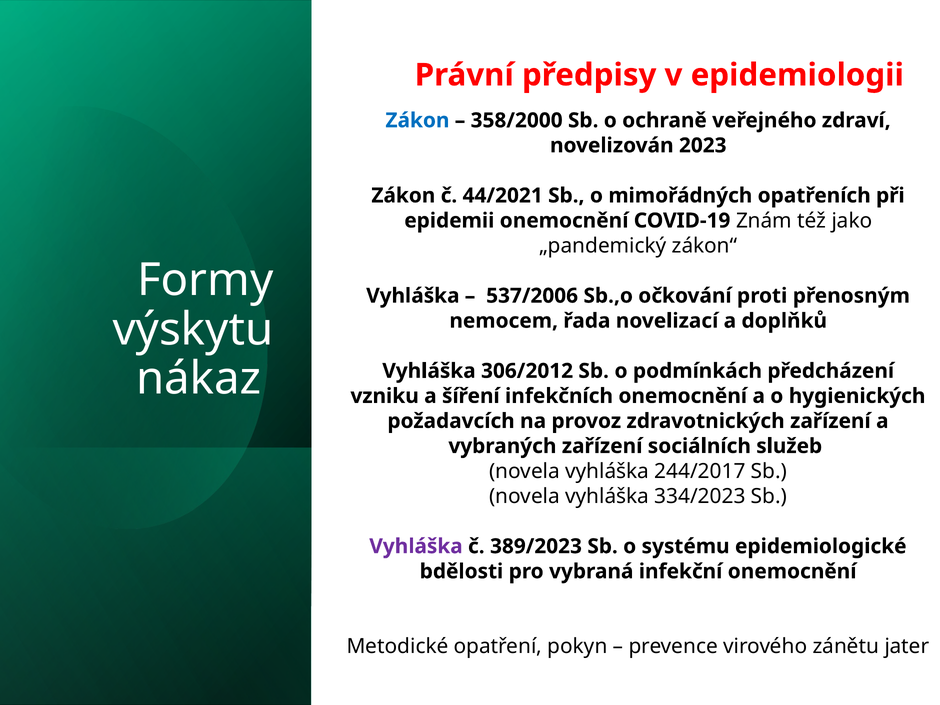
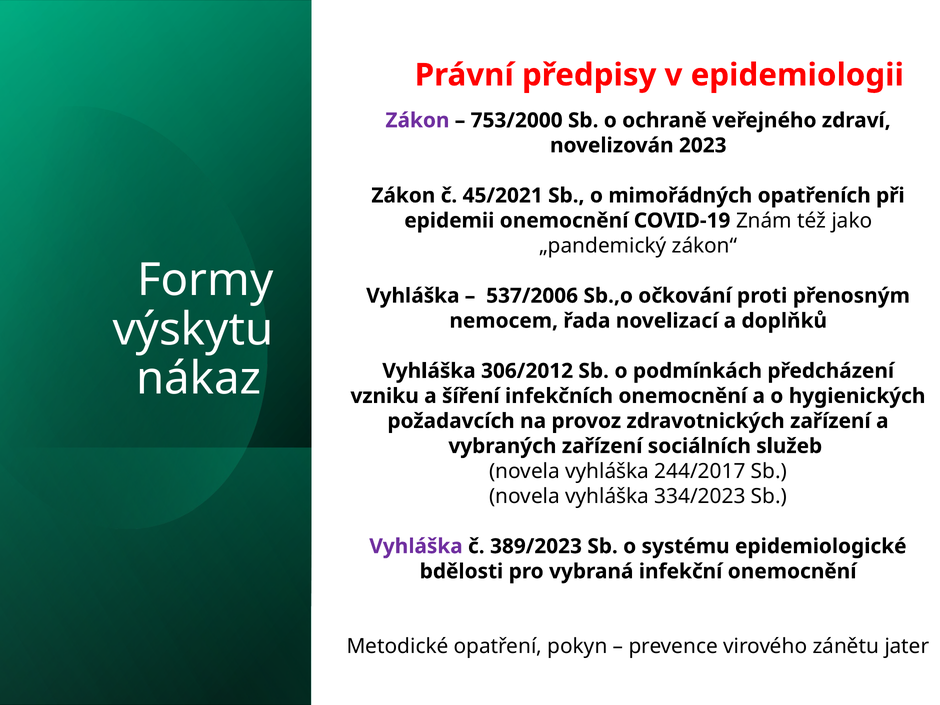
Zákon colour: blue -> purple (417, 120)
358/2000: 358/2000 -> 753/2000 (517, 120)
44/2021: 44/2021 -> 45/2021 (503, 196)
